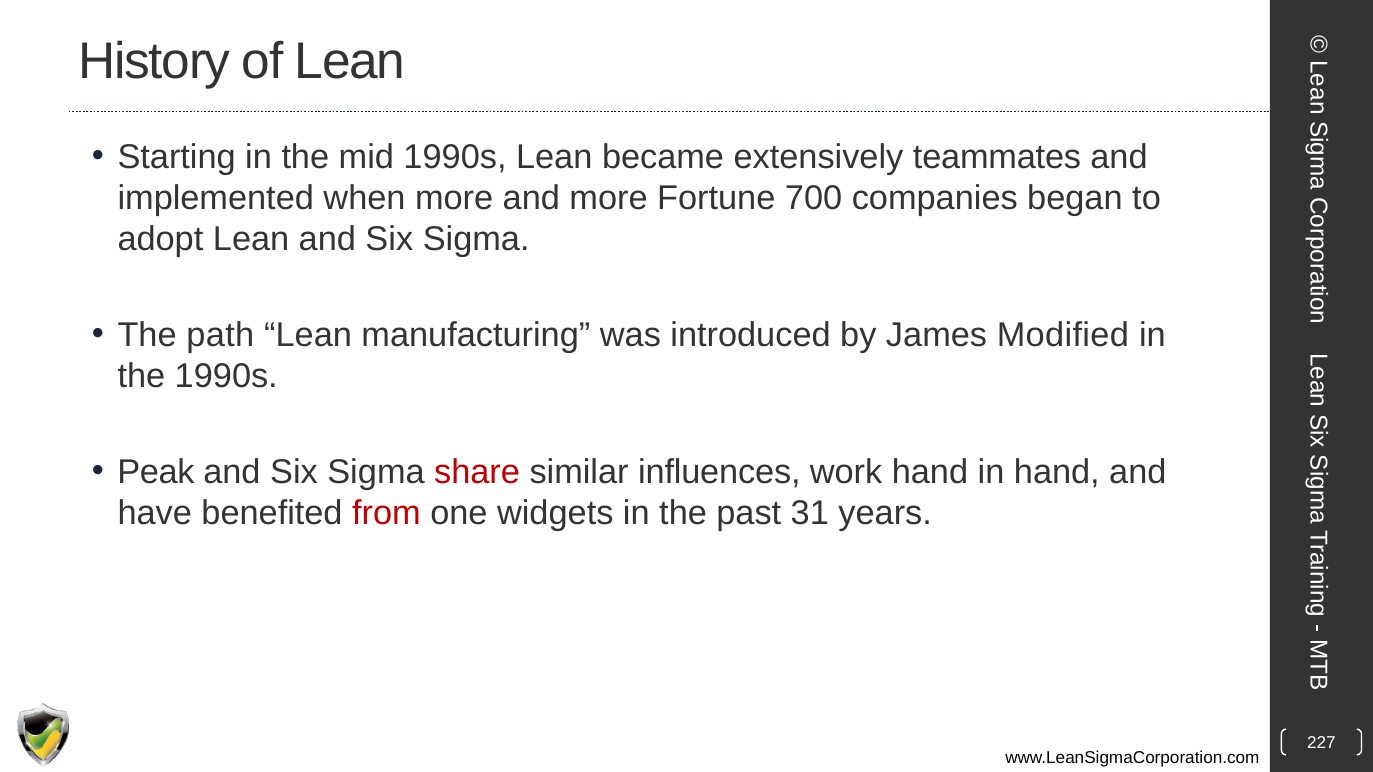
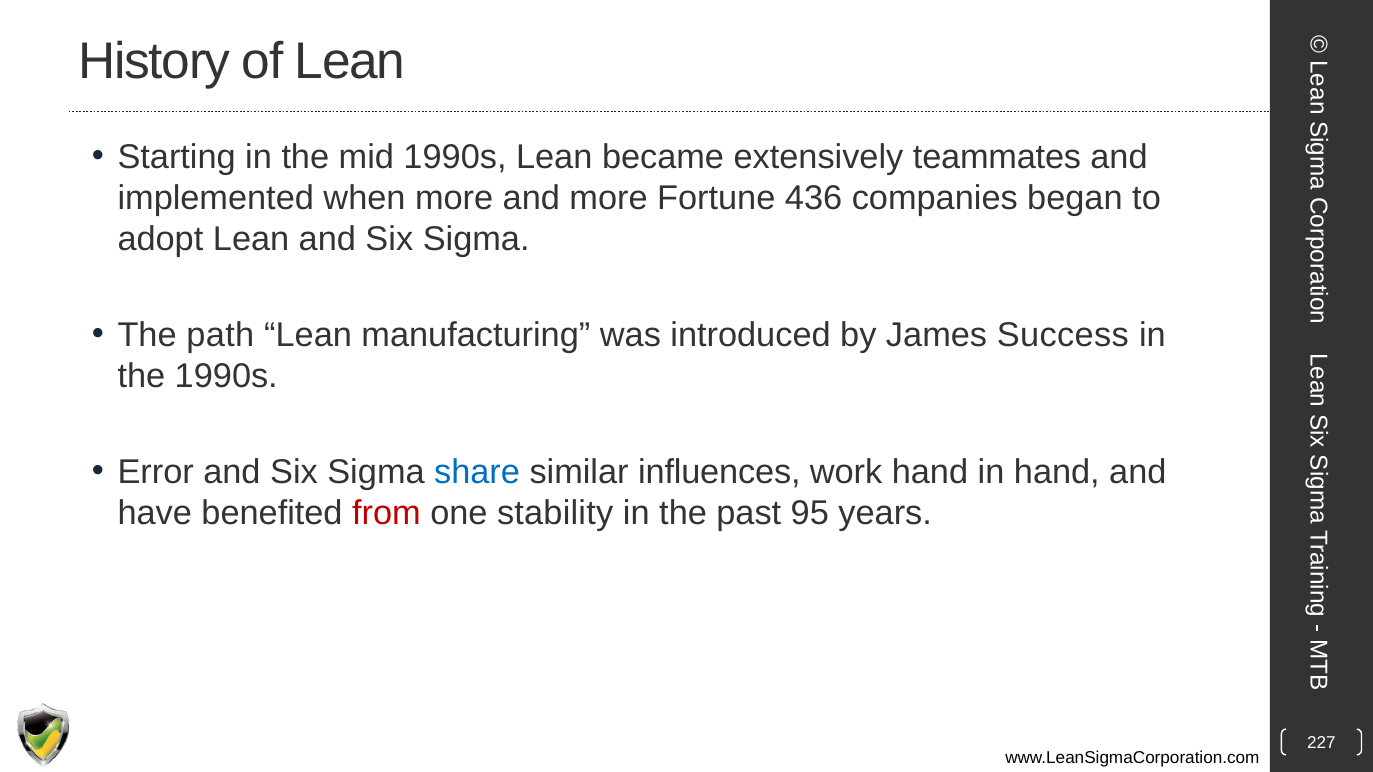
700: 700 -> 436 (814, 198)
Modified: Modified -> Success (1063, 335)
Peak: Peak -> Error (156, 473)
share colour: red -> blue (477, 473)
widgets: widgets -> stability (555, 514)
31: 31 -> 95 (810, 514)
